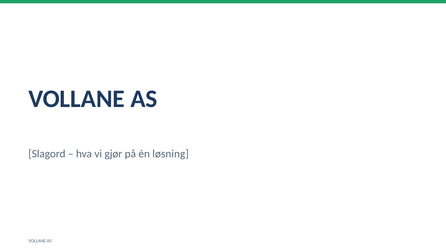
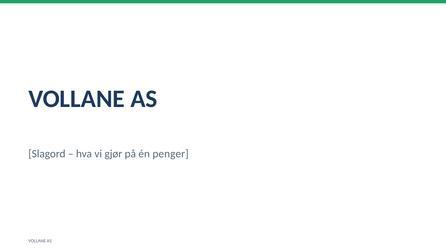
løsning: løsning -> penger (171, 154)
